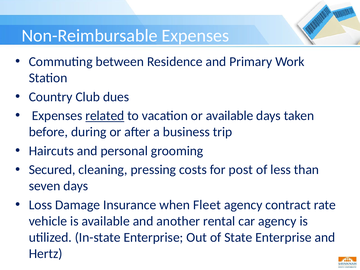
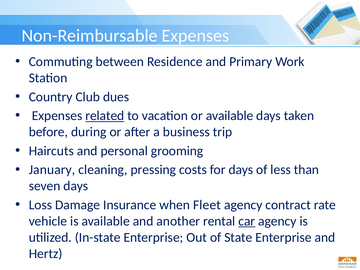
Secured: Secured -> January (52, 170)
for post: post -> days (241, 170)
car underline: none -> present (247, 221)
